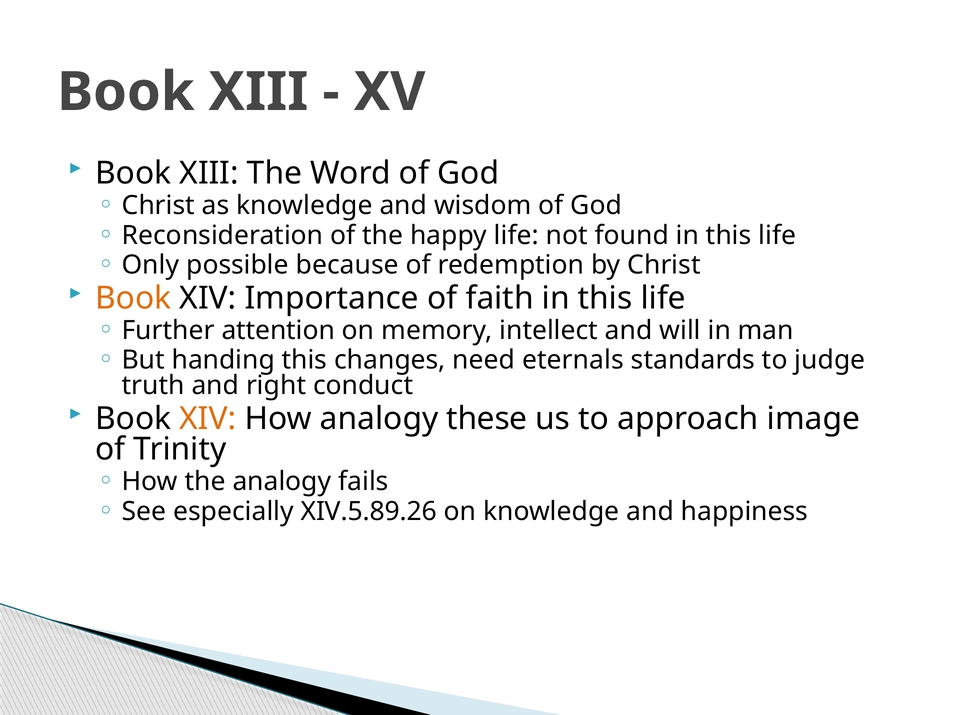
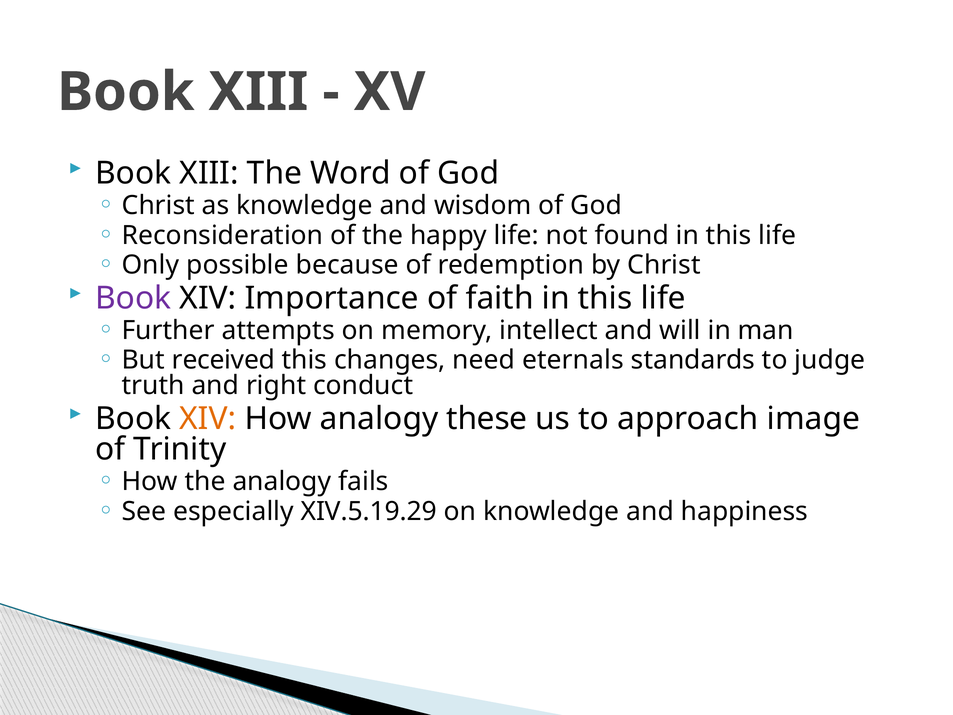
Book colour: orange -> purple (133, 298)
attention: attention -> attempts (278, 330)
handing: handing -> received (223, 360)
XIV.5.89.26: XIV.5.89.26 -> XIV.5.19.29 (369, 511)
